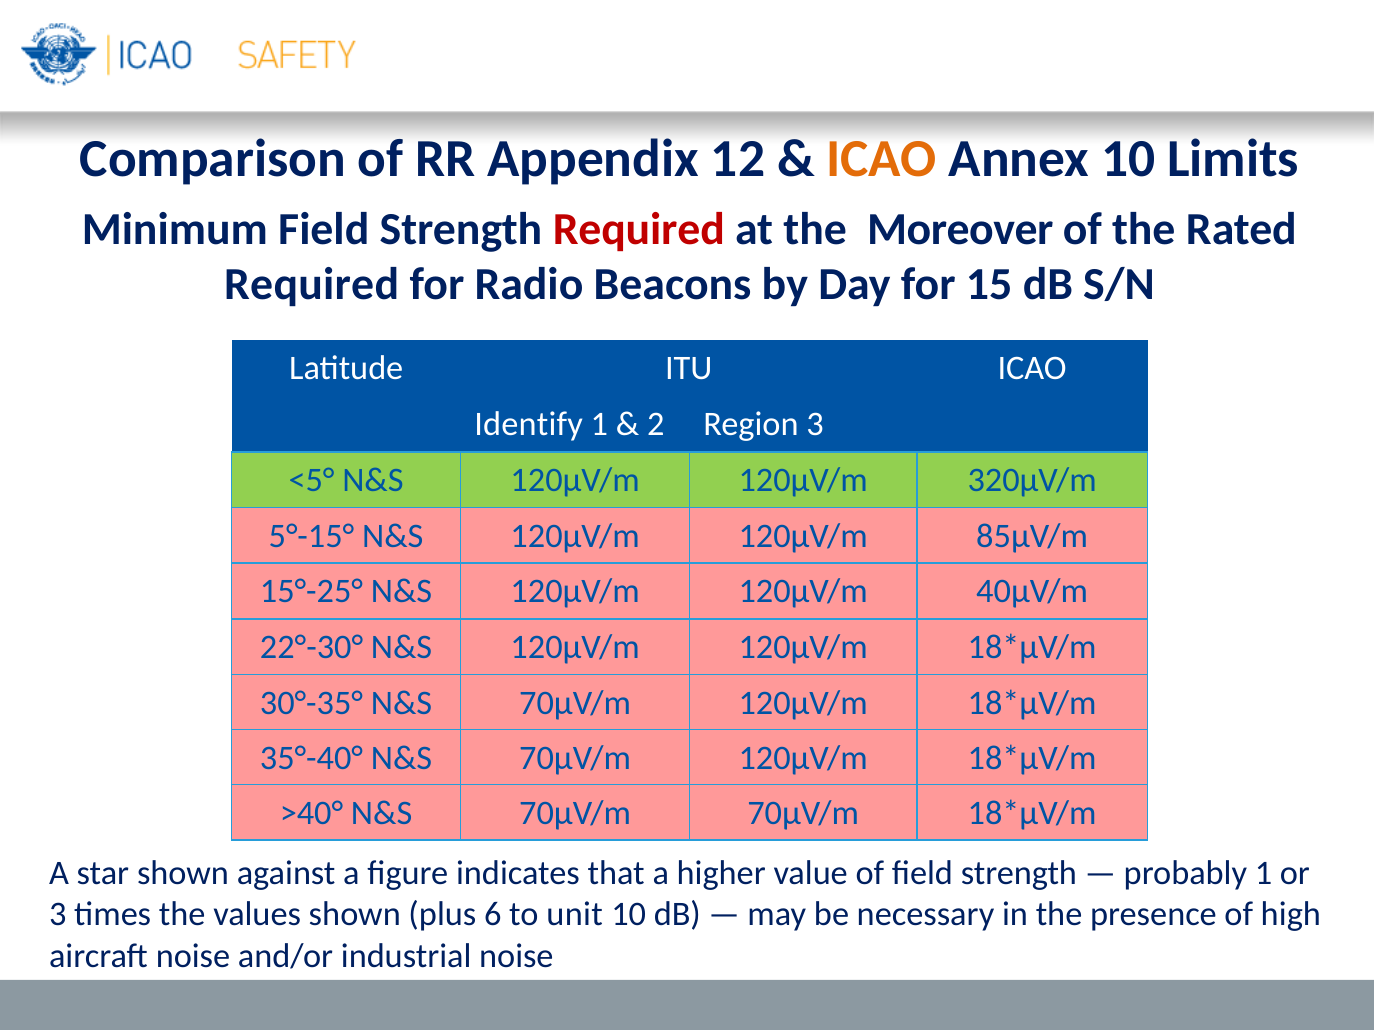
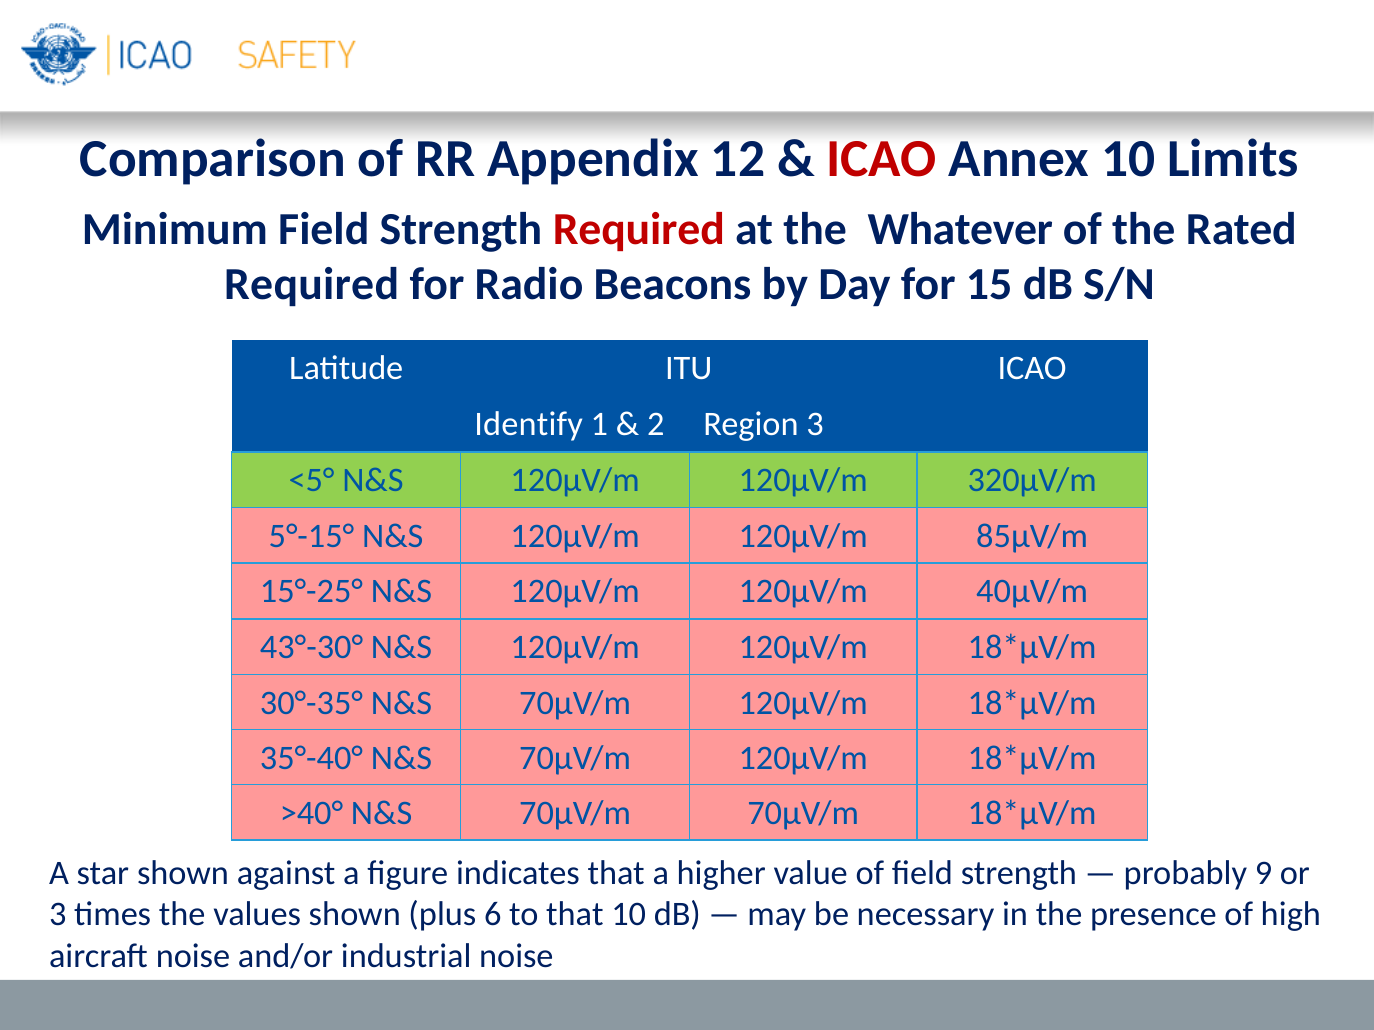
ICAO colour: orange -> red (882, 159)
Moreover: Moreover -> Whatever (960, 229)
22°-30°: 22°-30° -> 43°-30° (312, 647)
probably 1: 1 -> 9 (1263, 874)
to unit: unit -> that (575, 915)
